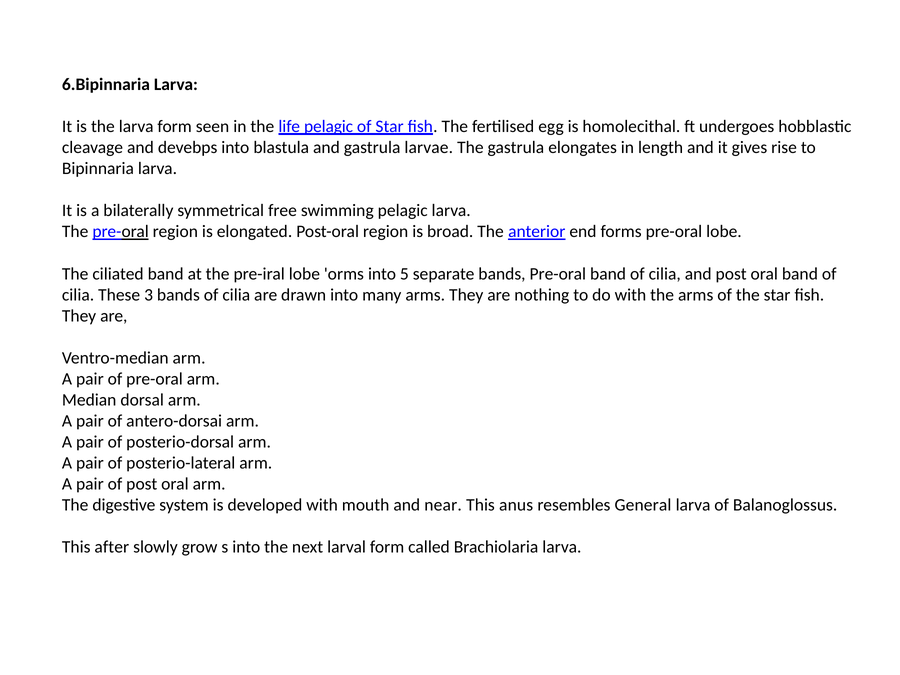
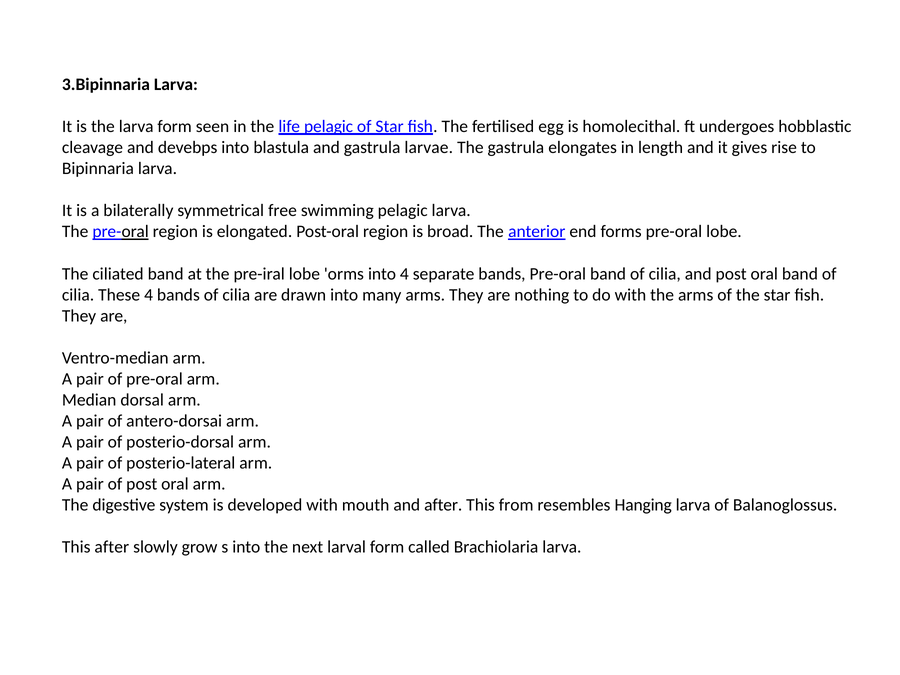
6.Bipinnaria: 6.Bipinnaria -> 3.Bipinnaria (106, 84)
into 5: 5 -> 4 (404, 274)
These 3: 3 -> 4 (149, 295)
and near: near -> after (443, 505)
anus: anus -> from (516, 505)
General: General -> Hanging (643, 505)
